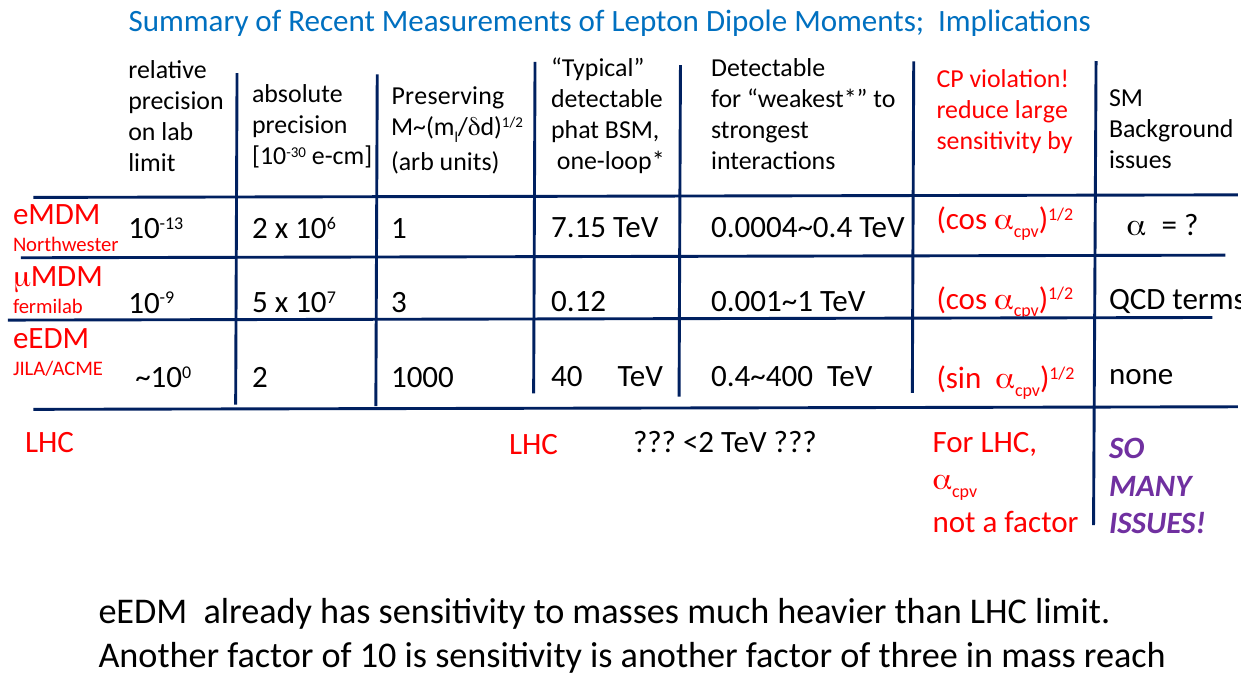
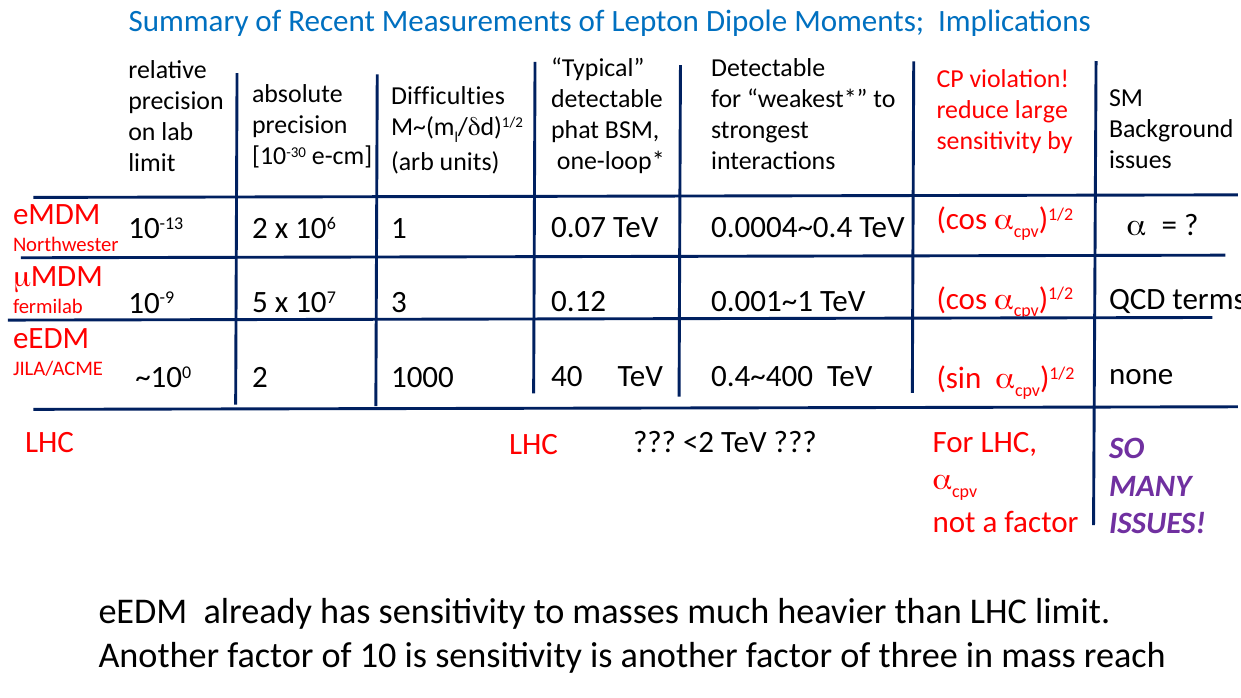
Preserving: Preserving -> Difficulties (448, 96)
7.15: 7.15 -> 0.07 (579, 227)
